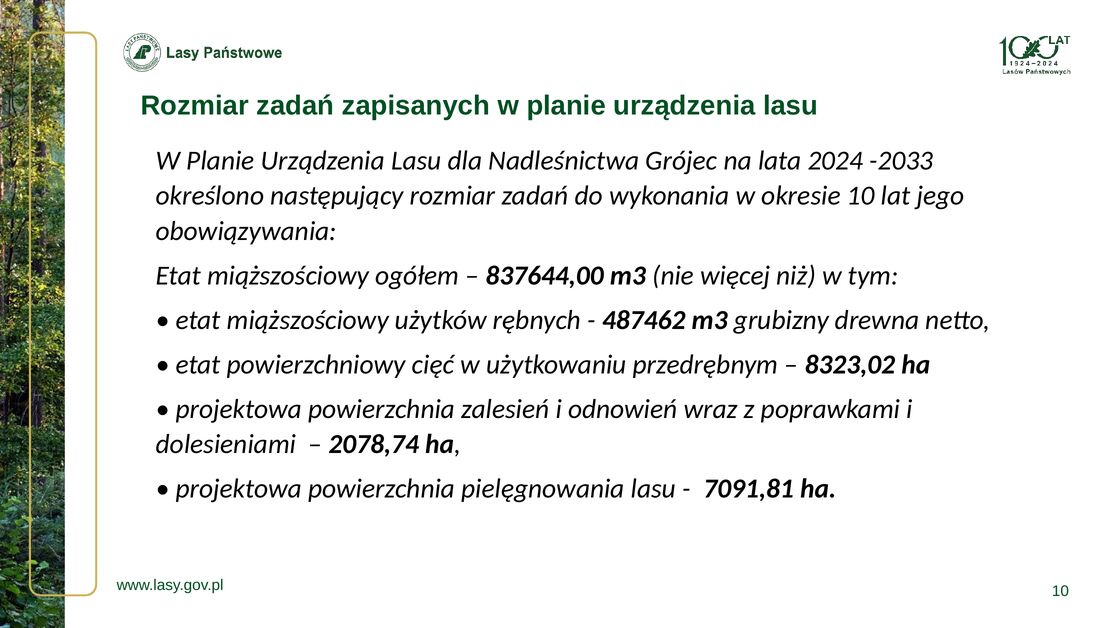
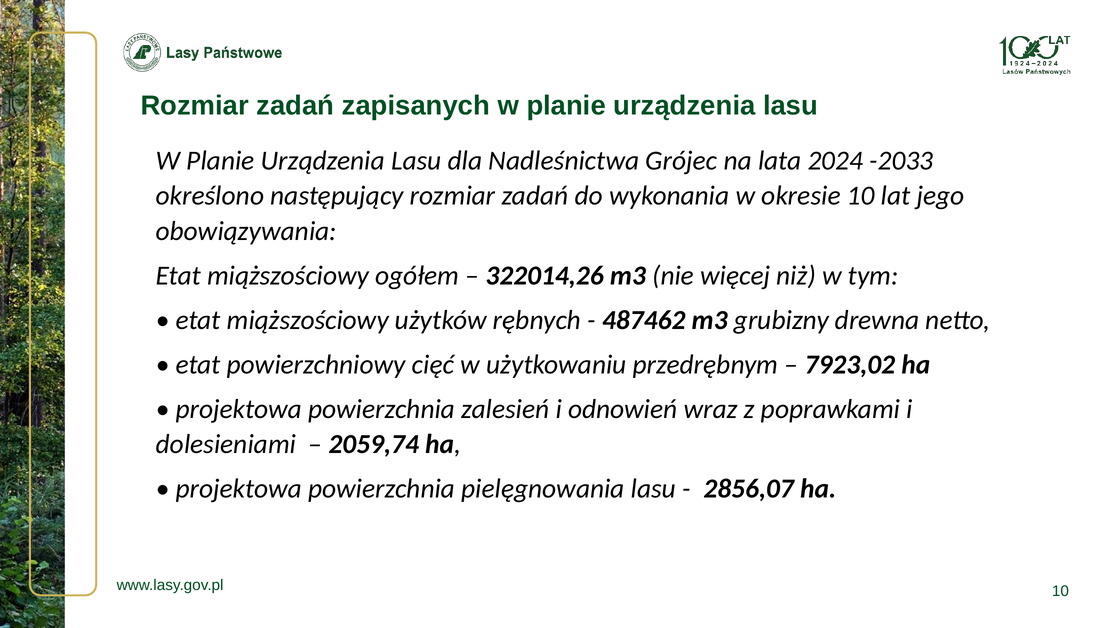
837644,00: 837644,00 -> 322014,26 (545, 275)
8323,02: 8323,02 -> 7923,02 (850, 364)
2078,74: 2078,74 -> 2059,74 (374, 444)
7091,81: 7091,81 -> 2856,07 (749, 488)
